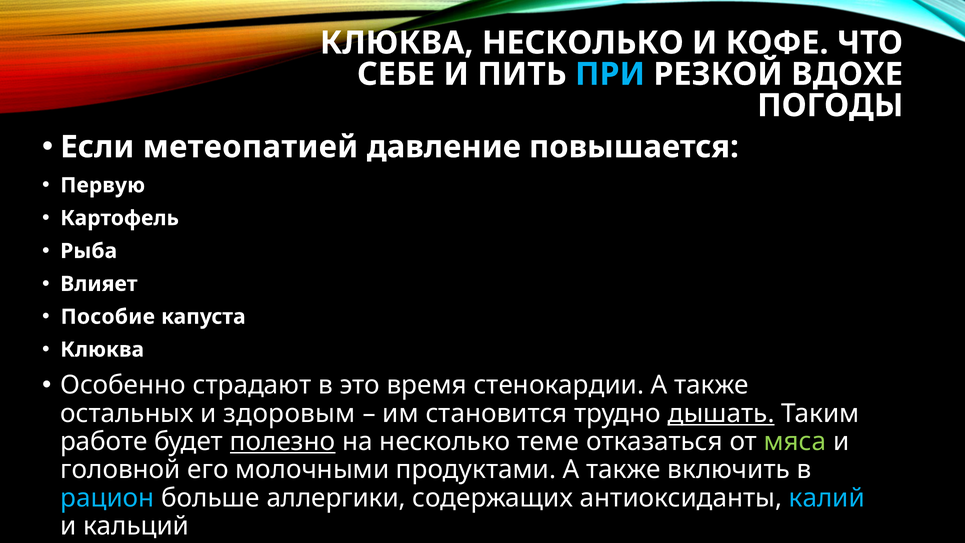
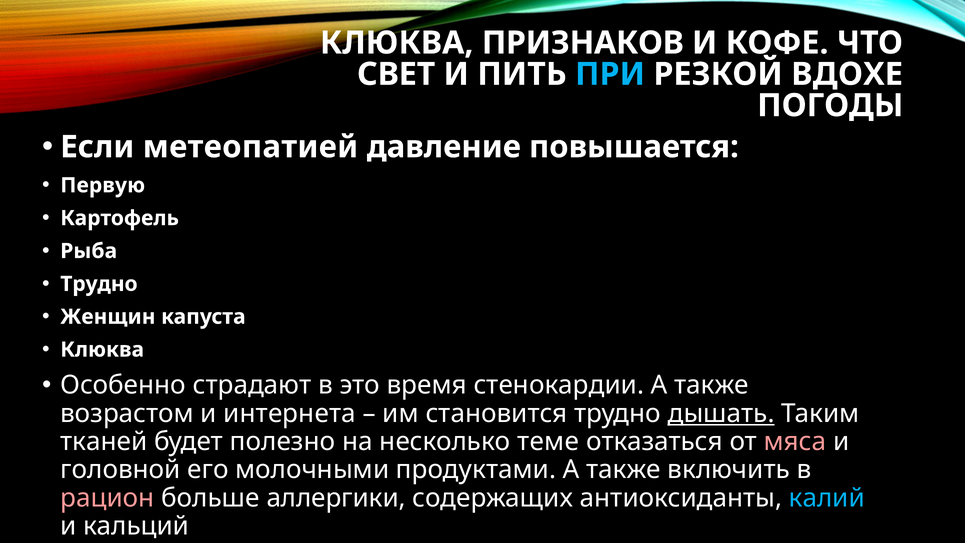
КЛЮКВА НЕСКОЛЬКО: НЕСКОЛЬКО -> ПРИЗНАКОВ (583, 43)
СЕБЕ: СЕБЕ -> СВЕТ (396, 74)
Влияет: Влияет -> Трудно (99, 284)
Пособие: Пособие -> Женщин (108, 317)
остальных: остальных -> возрастом (127, 413)
здоровым: здоровым -> интернета (290, 413)
работе: работе -> тканей (104, 441)
полезно underline: present -> none (283, 441)
мяса colour: light green -> pink (795, 441)
рацион colour: light blue -> pink (107, 498)
